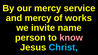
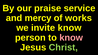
our mercy: mercy -> praise (48, 8)
invite name: name -> know (70, 28)
Christ colour: light blue -> light green (63, 47)
